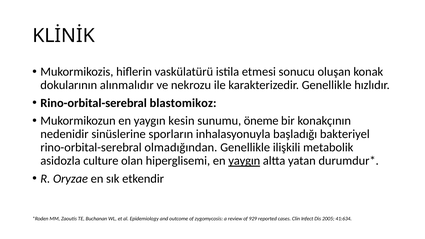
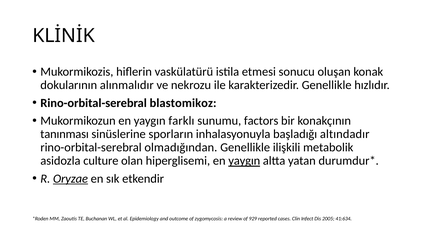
kesin: kesin -> farklı (181, 121)
öneme: öneme -> factors (261, 121)
nedenidir: nedenidir -> tanınması (65, 134)
bakteriyel: bakteriyel -> altındadır (345, 134)
Oryzae underline: none -> present (70, 179)
